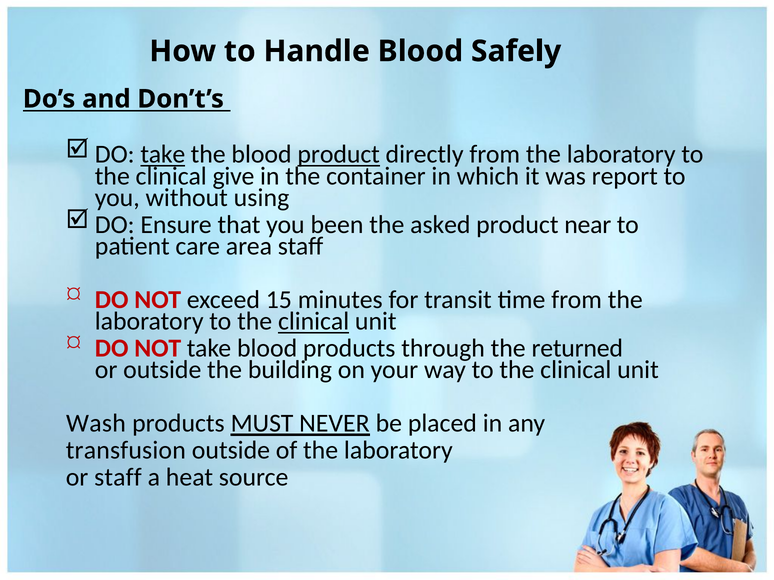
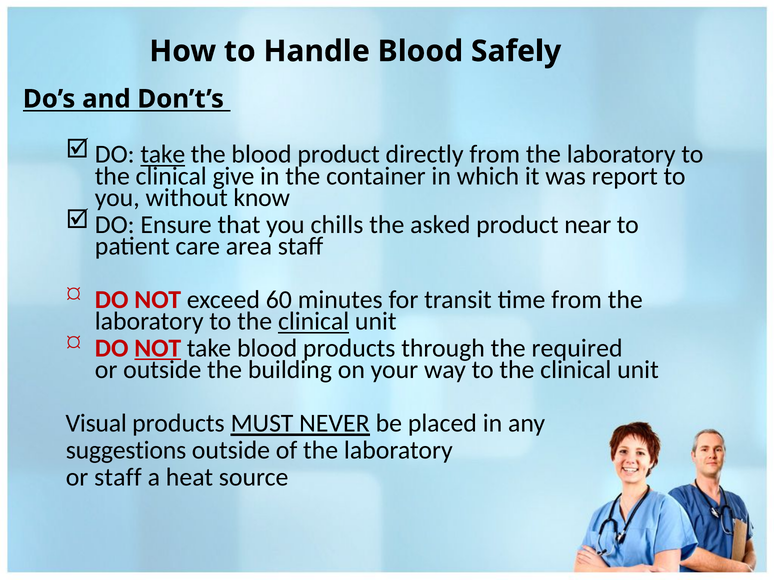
product underline: present -> none (339, 155)
using: using -> know (262, 198)
been: been -> chills (337, 225)
15: 15 -> 60 (279, 300)
NOT underline: none -> present (158, 349)
returned: returned -> required (577, 349)
Wash: Wash -> Visual (96, 424)
transfusion: transfusion -> suggestions (126, 451)
